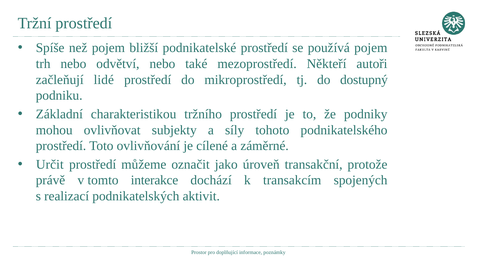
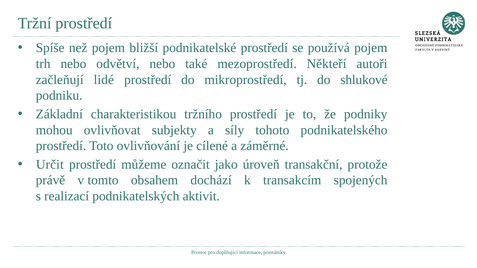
dostupný: dostupný -> shlukové (364, 80)
interakce: interakce -> obsahem (154, 180)
